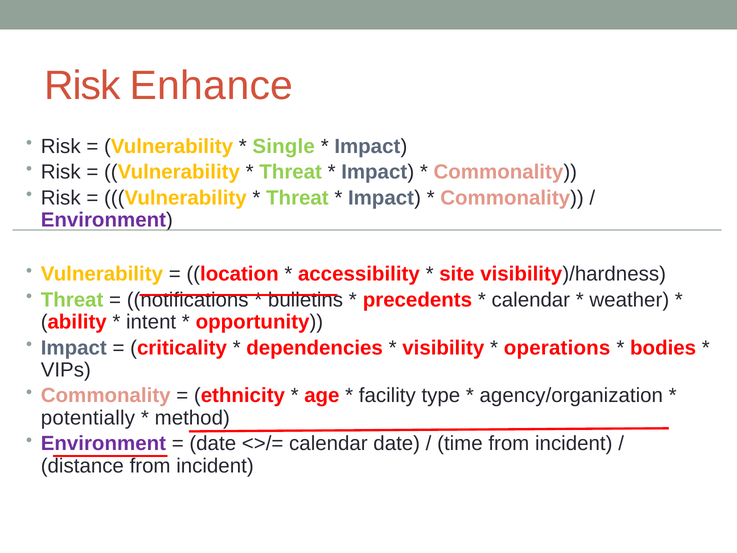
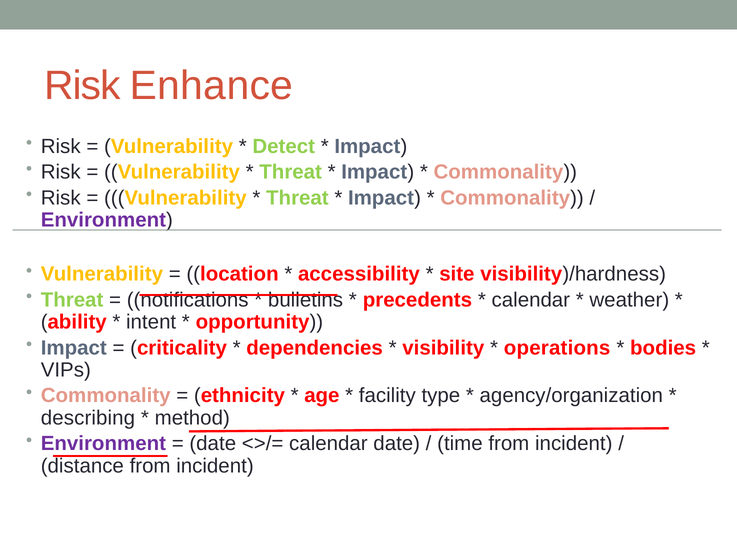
Single: Single -> Detect (284, 146)
potentially: potentially -> describing (88, 418)
